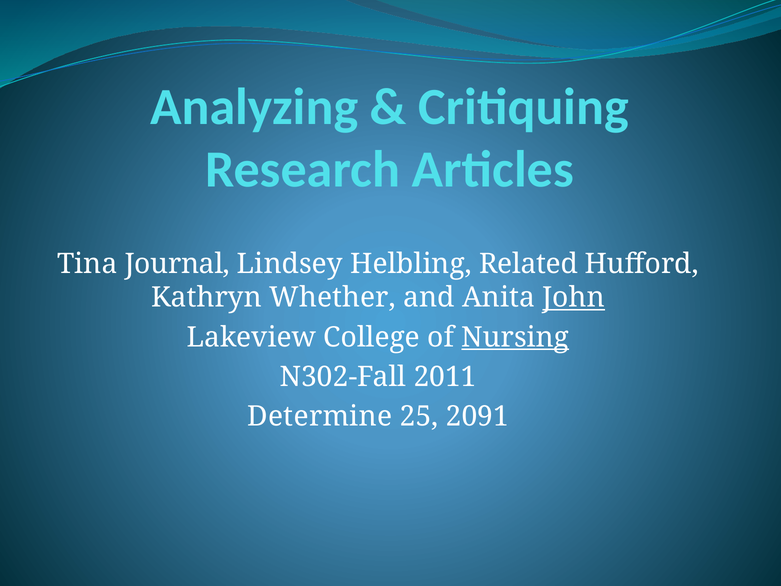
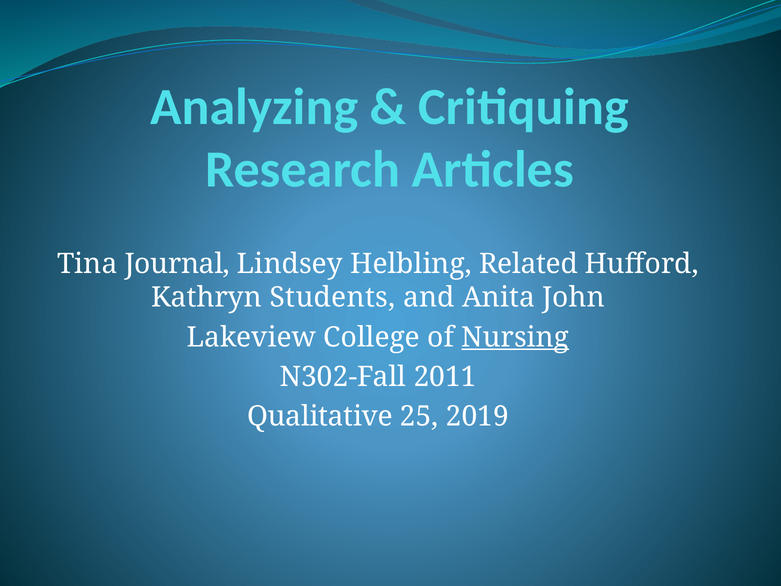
Whether: Whether -> Students (333, 298)
John underline: present -> none (574, 298)
Determine: Determine -> Qualitative (320, 416)
2091: 2091 -> 2019 (477, 416)
